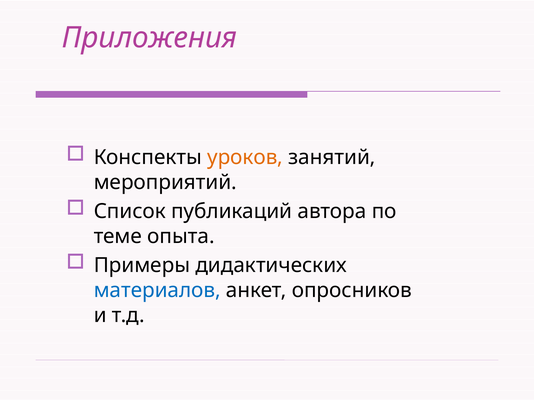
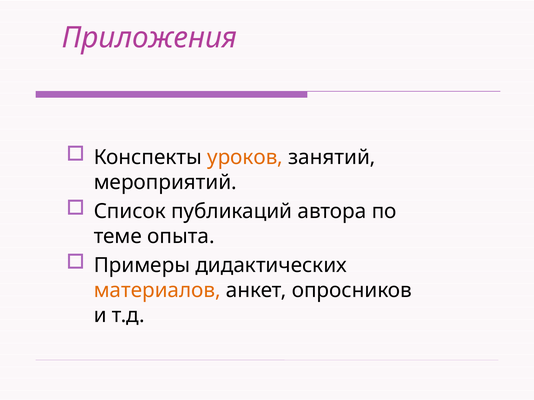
материалов colour: blue -> orange (157, 291)
